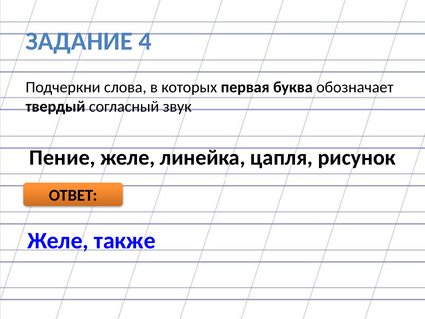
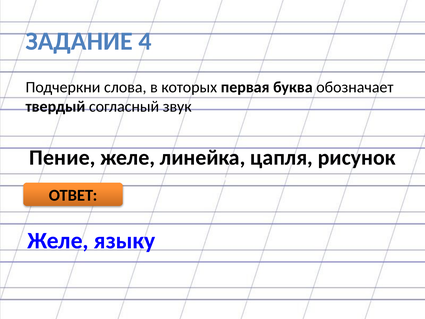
также: также -> языку (125, 240)
